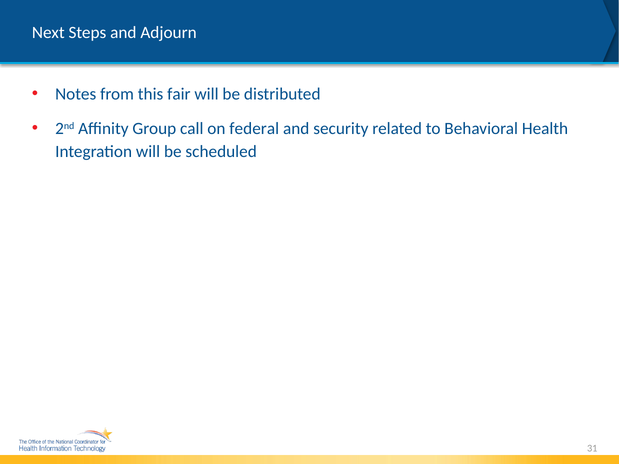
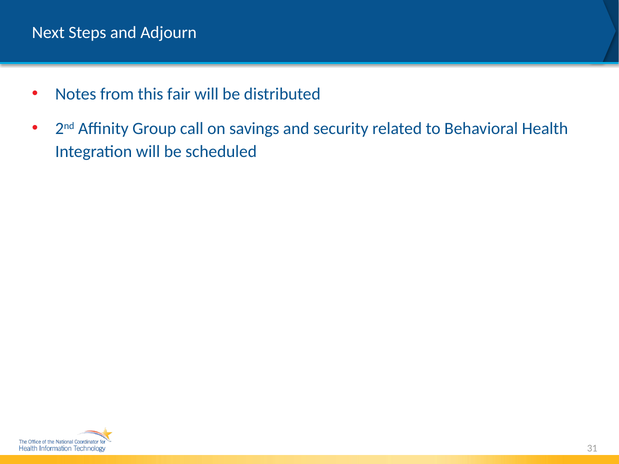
federal: federal -> savings (254, 129)
